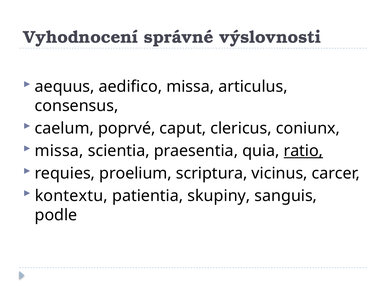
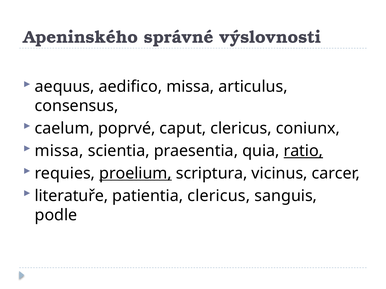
Vyhodnocení: Vyhodnocení -> Apeninského (81, 37)
proelium underline: none -> present (135, 174)
kontextu: kontextu -> literatuře (71, 196)
patientia skupiny: skupiny -> clericus (219, 196)
